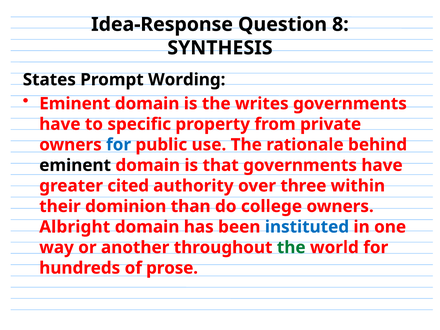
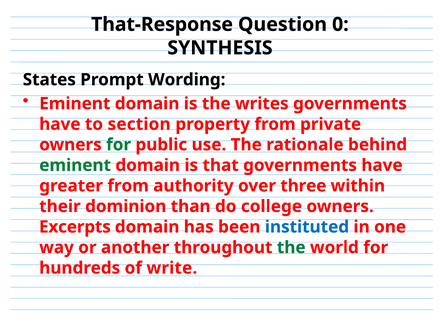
Idea-Response: Idea-Response -> That-Response (162, 24)
8: 8 -> 0 (340, 24)
specific: specific -> section (139, 124)
for colour: blue -> green (119, 145)
eminent colour: black -> green (75, 165)
greater cited: cited -> from (128, 186)
Albright: Albright -> Excerpts (75, 227)
prose: prose -> write (172, 268)
